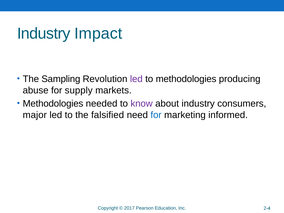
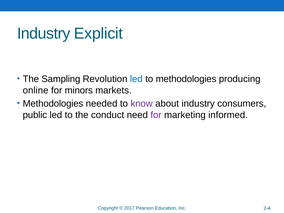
Impact: Impact -> Explicit (98, 34)
led colour: purple -> blue (136, 79)
abuse: abuse -> online (36, 90)
supply: supply -> minors (79, 90)
major: major -> public (35, 115)
falsified: falsified -> conduct (108, 115)
for colour: blue -> purple (156, 115)
